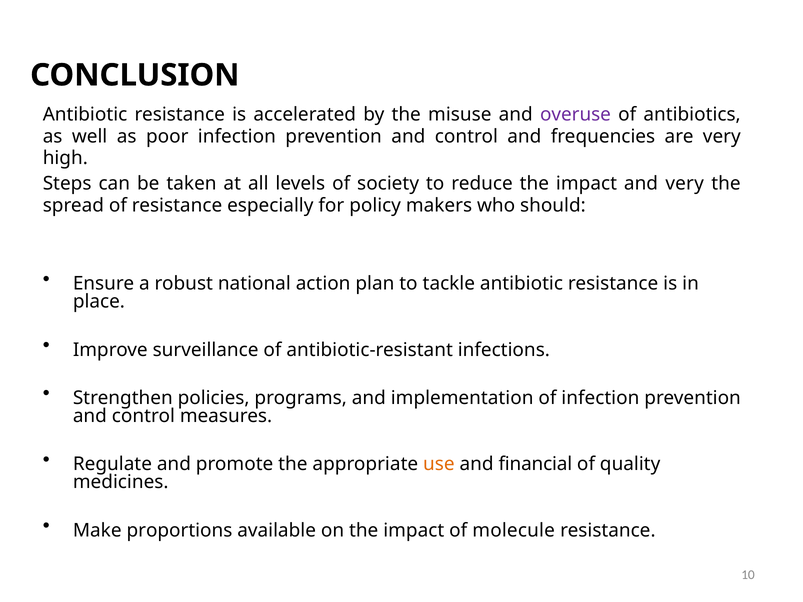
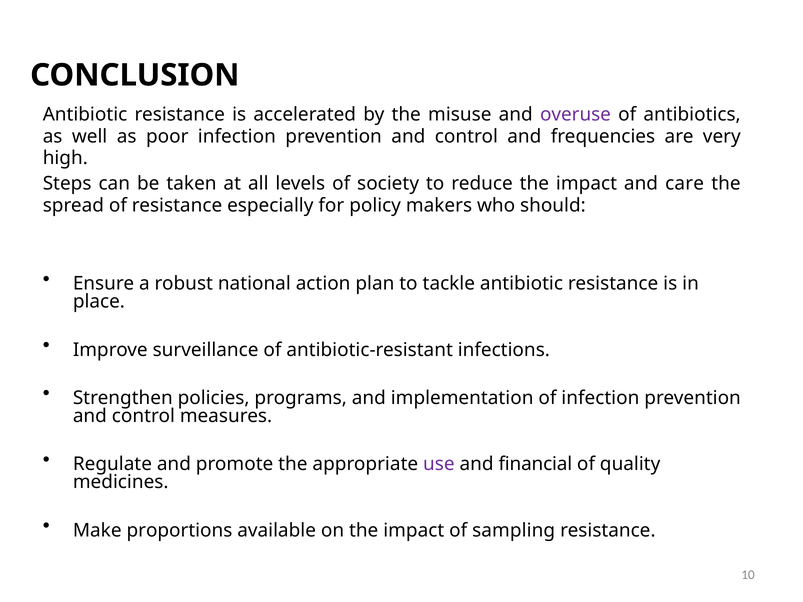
and very: very -> care (685, 184)
use colour: orange -> purple (439, 464)
molecule: molecule -> sampling (514, 530)
